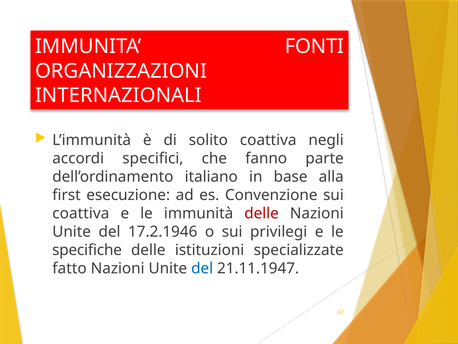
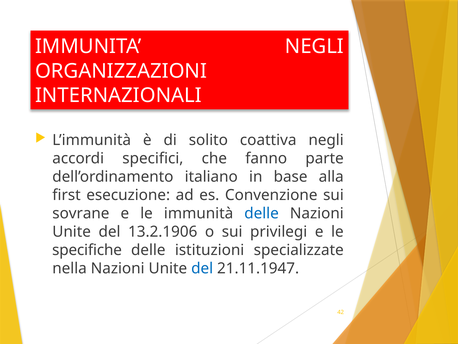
IMMUNITA FONTI: FONTI -> NEGLI (314, 46)
coattiva: coattiva -> sovrane (81, 213)
delle colour: red -> blue (262, 213)
17.2.1946: 17.2.1946 -> 13.2.1906 (163, 232)
fatto: fatto -> nella (70, 268)
